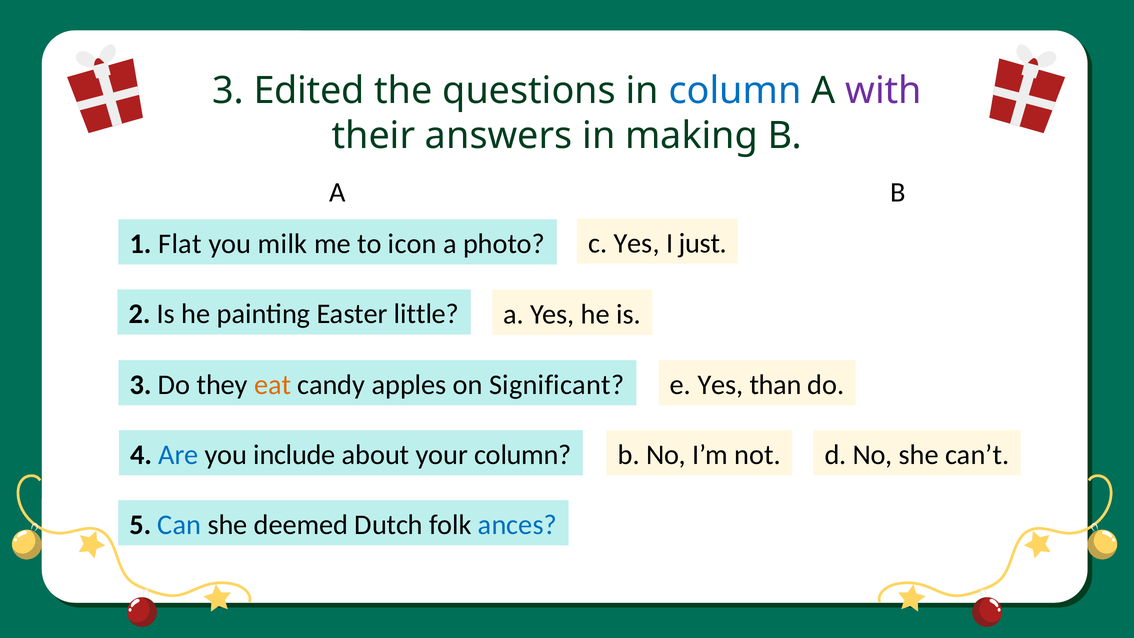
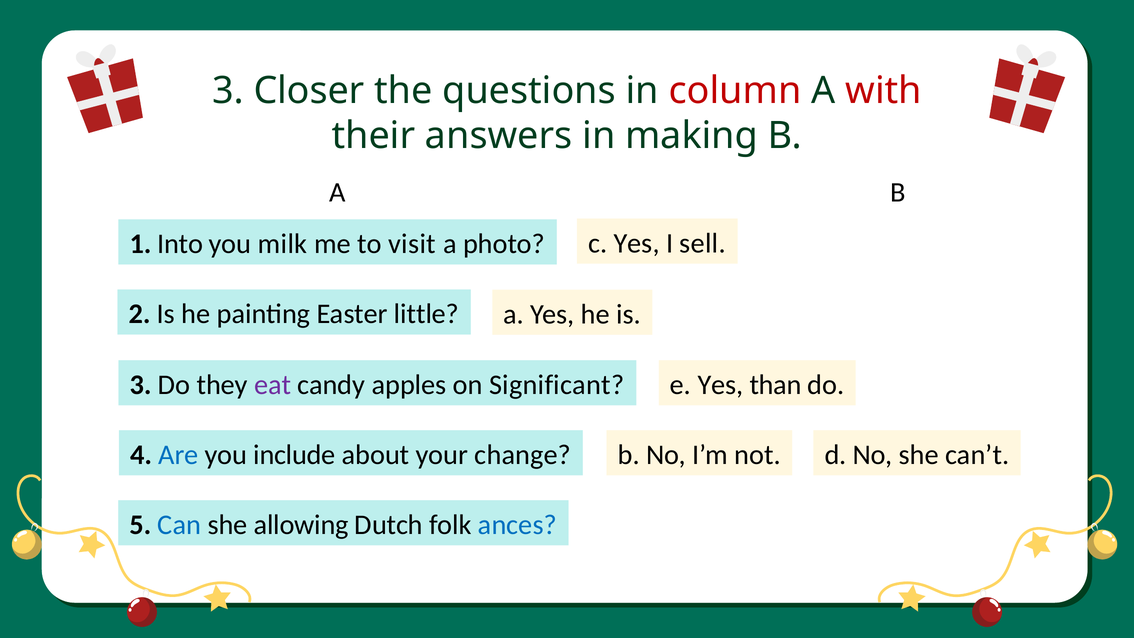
Edited: Edited -> Closer (309, 91)
column colour: blue -> red (735, 91)
with colour: purple -> red (884, 91)
just: just -> sell (703, 243)
Flat: Flat -> Into (180, 244)
icon: icon -> visit (412, 244)
eat colour: orange -> purple (273, 385)
your column: column -> change (523, 455)
deemed: deemed -> allowing (301, 525)
